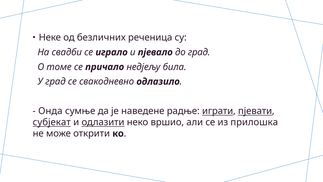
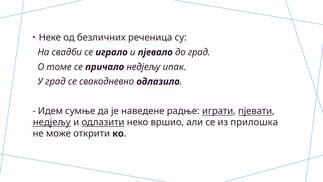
била: била -> ипак (175, 67)
Онда: Онда -> Идем (50, 111)
субјекат: субјекат -> недјељу (52, 122)
